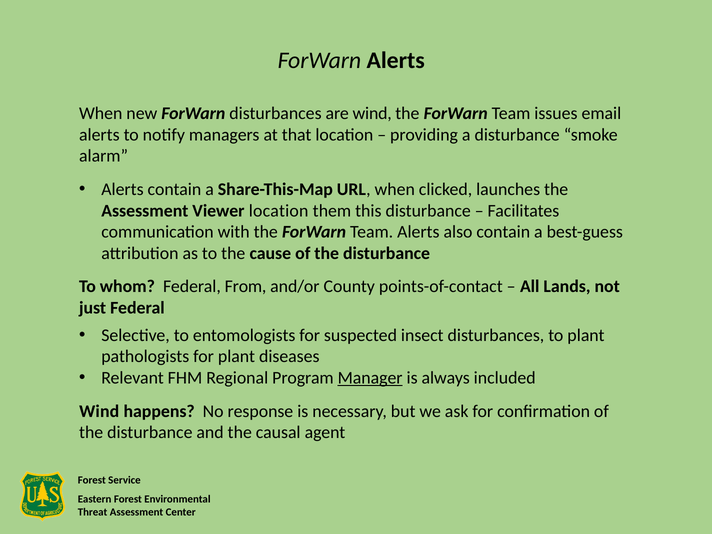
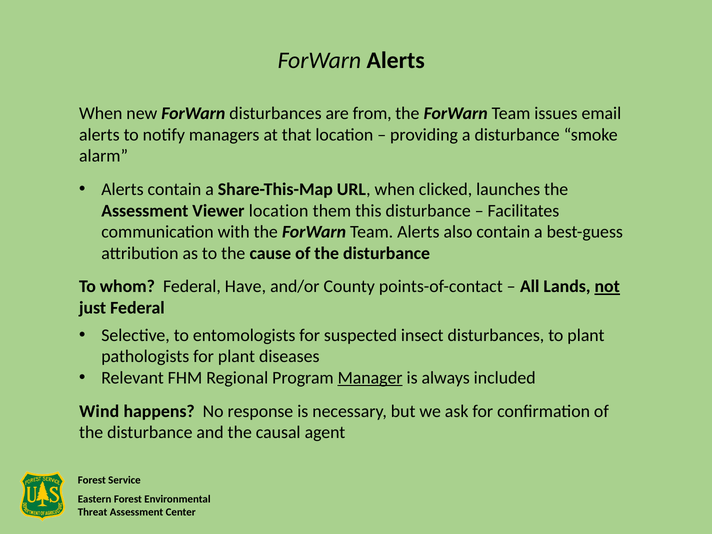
are wind: wind -> from (372, 113)
From: From -> Have (245, 287)
not underline: none -> present (607, 287)
